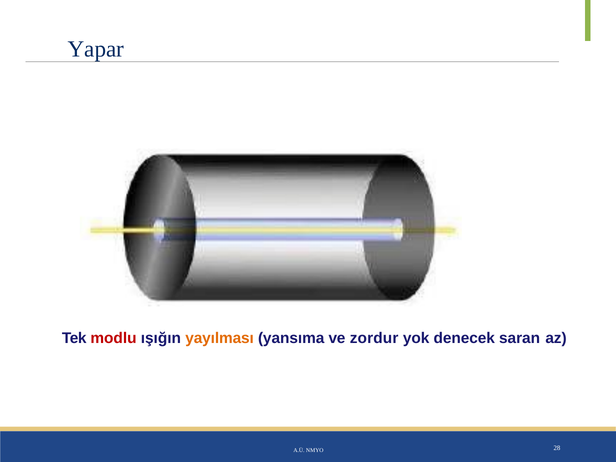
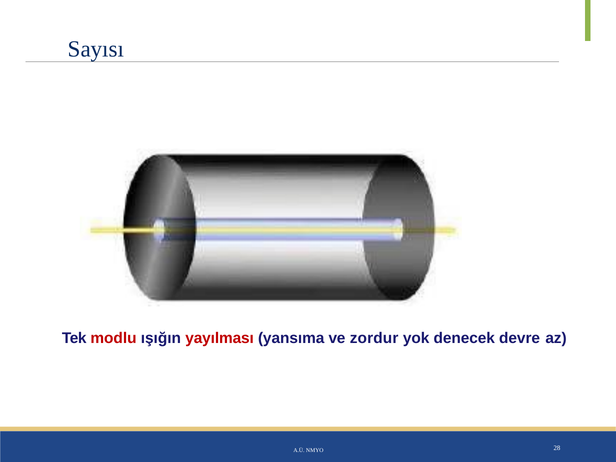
Yapar: Yapar -> Sayısı (96, 49)
yayılması colour: orange -> red (220, 338)
saran: saran -> devre (520, 338)
